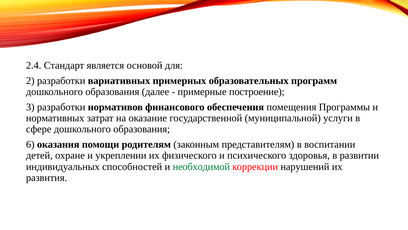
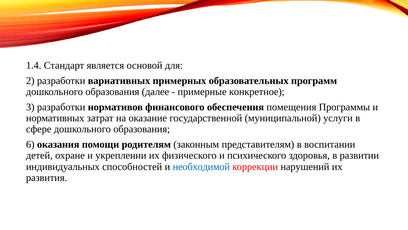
2.4: 2.4 -> 1.4 (34, 65)
построение: построение -> конкретное (257, 92)
необходимой colour: green -> blue (201, 166)
